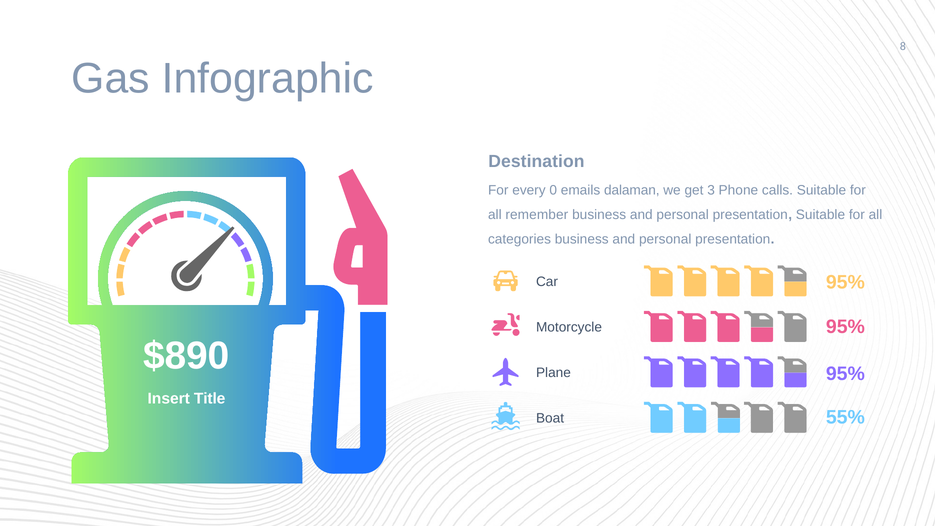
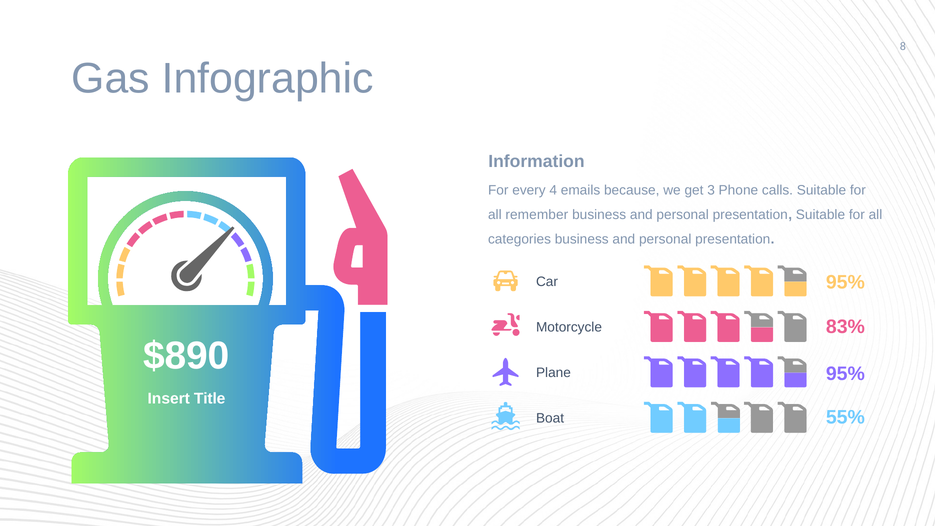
Destination: Destination -> Information (536, 161)
0: 0 -> 4 (553, 190)
dalaman: dalaman -> because (632, 190)
Motorcycle 95%: 95% -> 83% (845, 327)
